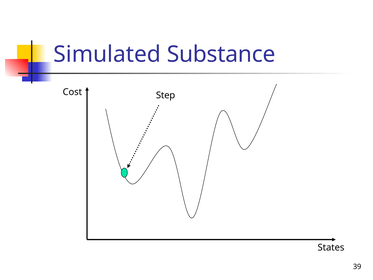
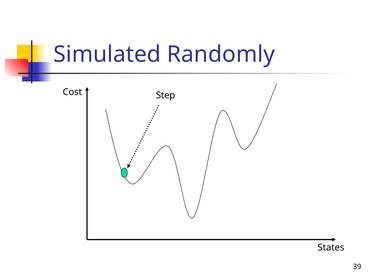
Substance: Substance -> Randomly (221, 54)
